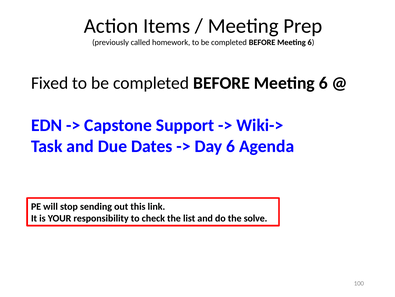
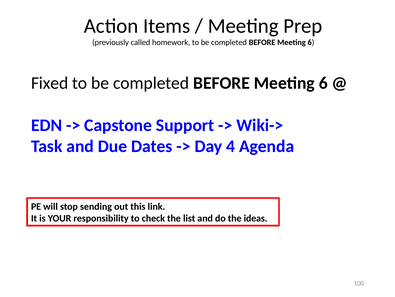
Day 6: 6 -> 4 (231, 146)
solve: solve -> ideas (256, 218)
